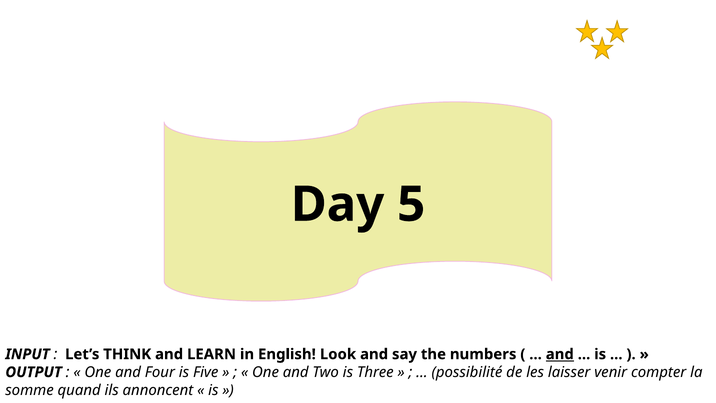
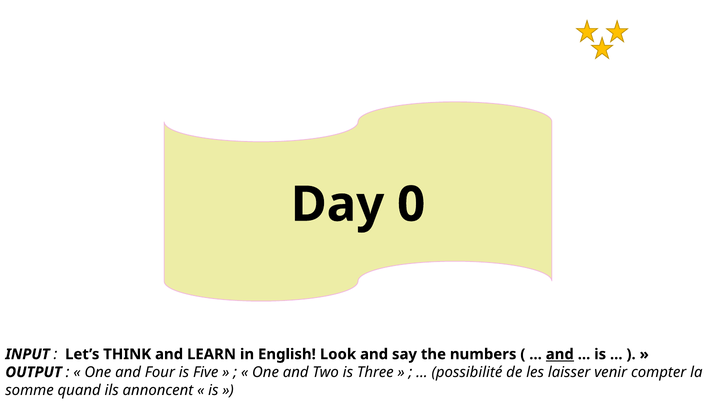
5: 5 -> 0 (411, 204)
